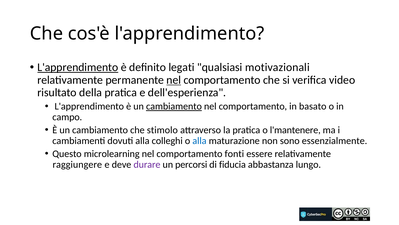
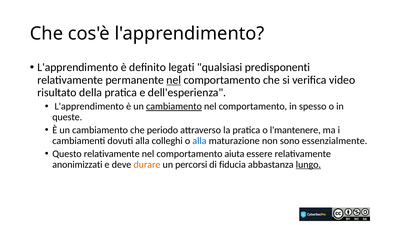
L'apprendimento underline: present -> none (78, 67)
motivazionali: motivazionali -> predisponenti (277, 67)
basato: basato -> spesso (313, 106)
campo: campo -> queste (67, 117)
stimolo: stimolo -> periodo (162, 130)
Questo microlearning: microlearning -> relativamente (112, 153)
fonti: fonti -> aiuta (234, 153)
raggiungere: raggiungere -> anonimizzati (77, 164)
durare colour: purple -> orange (147, 164)
lungo underline: none -> present (308, 164)
